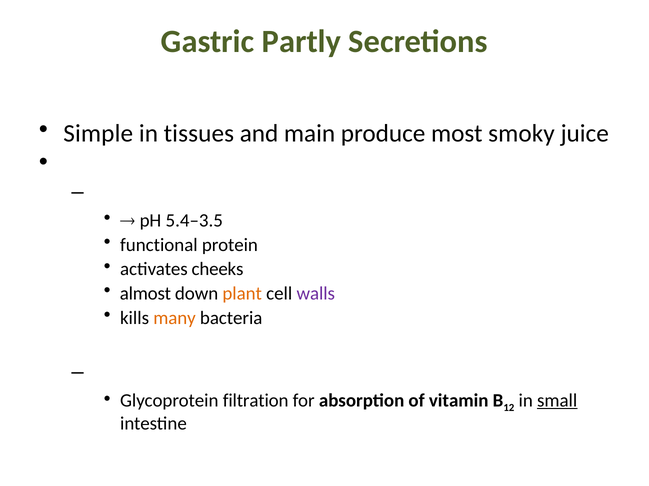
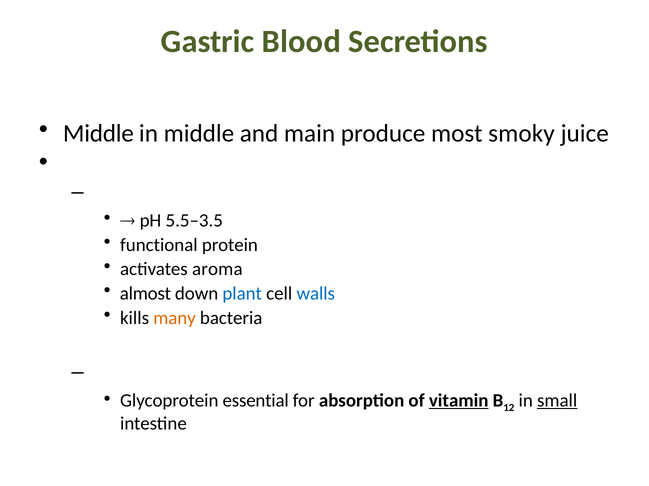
Partly: Partly -> Blood (301, 42)
Simple: Simple -> Middle (98, 134)
in tissues: tissues -> middle (199, 134)
5.4–3.5: 5.4–3.5 -> 5.5–3.5 (194, 221)
cheeks: cheeks -> aroma (217, 270)
plant colour: orange -> blue (242, 294)
walls colour: purple -> blue (316, 294)
filtration: filtration -> essential (256, 401)
vitamin underline: none -> present (459, 401)
